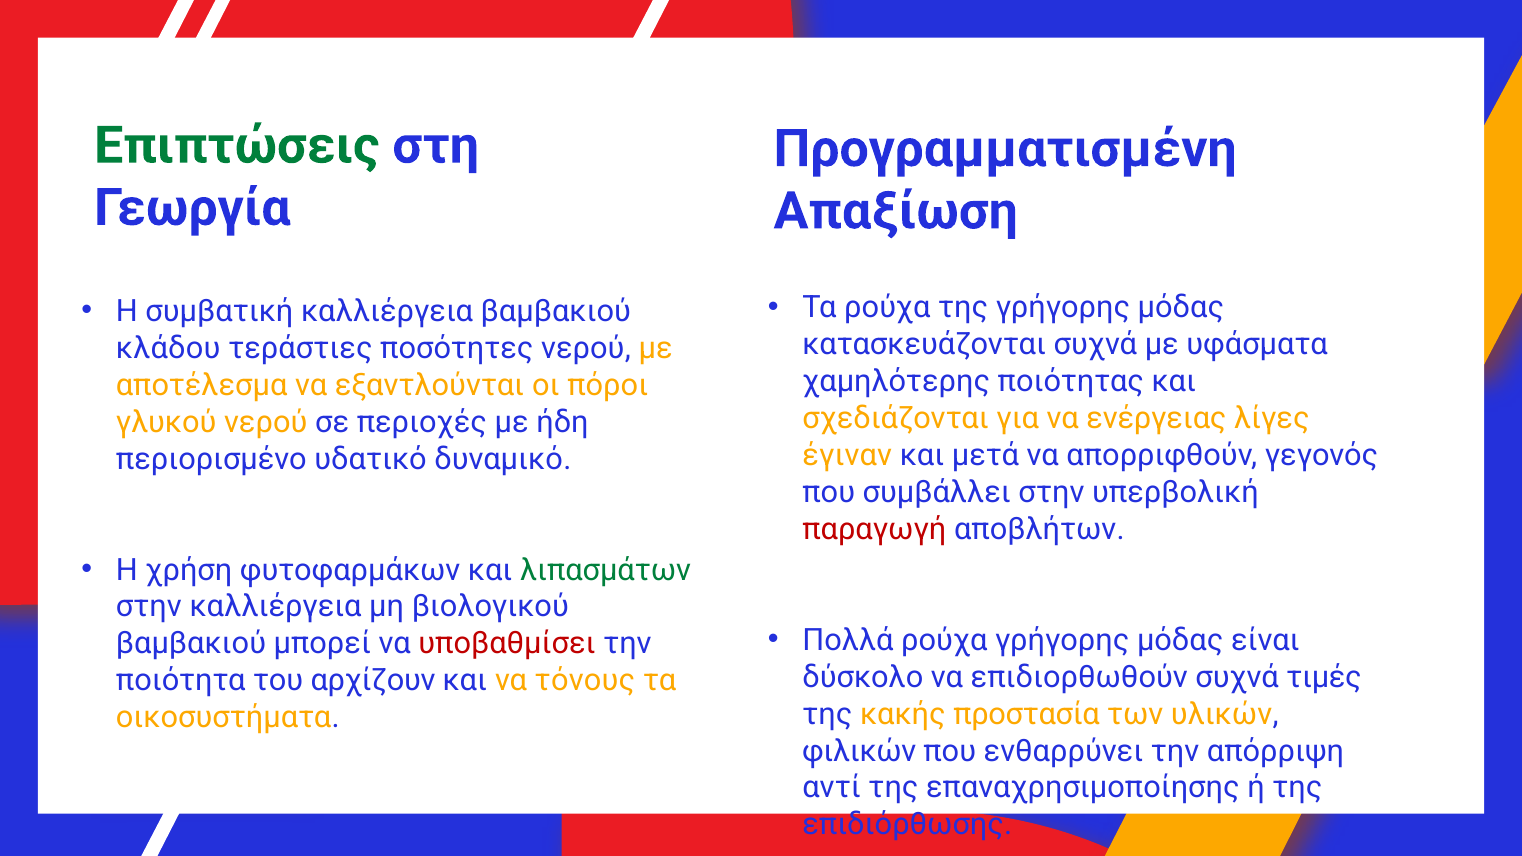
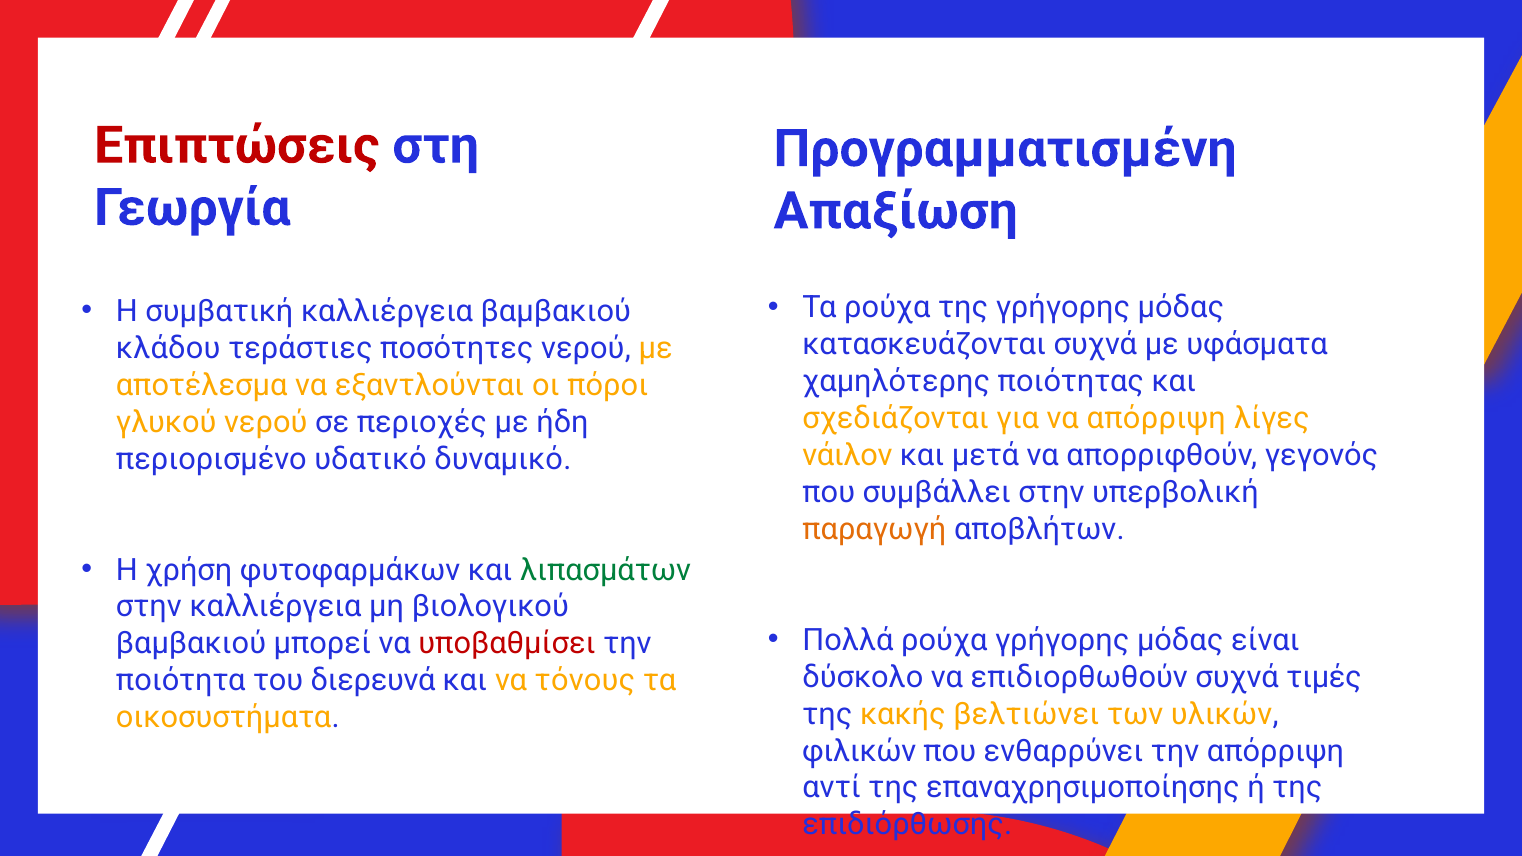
Επιπτώσεις colour: green -> red (237, 146)
να ενέργειας: ενέργειας -> απόρριψη (1156, 419)
έγιναν: έγιναν -> νάιλον (847, 456)
παραγωγή colour: red -> orange (874, 529)
αρχίζουν: αρχίζουν -> διερευνά (373, 681)
προστασία: προστασία -> βελτιώνει (1026, 714)
